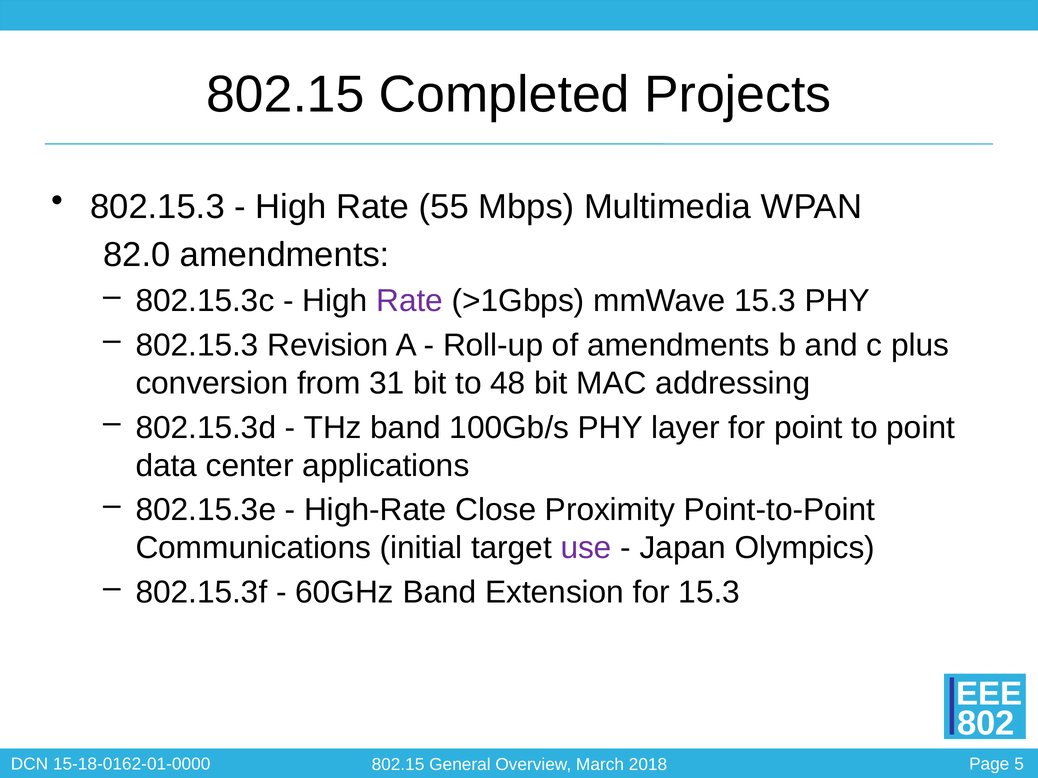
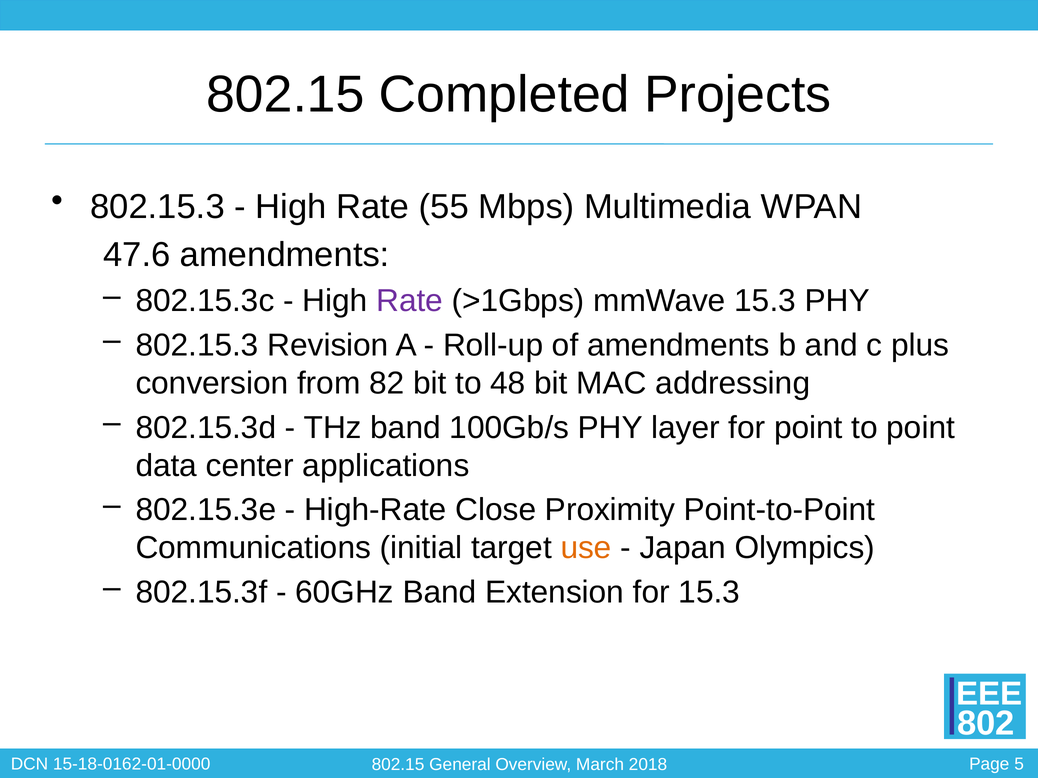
82.0: 82.0 -> 47.6 (137, 255)
31: 31 -> 82 (387, 383)
use colour: purple -> orange (586, 548)
